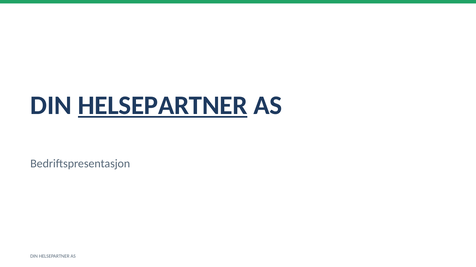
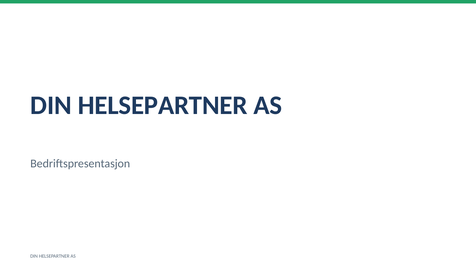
HELSEPARTNER underline: present -> none (163, 106)
